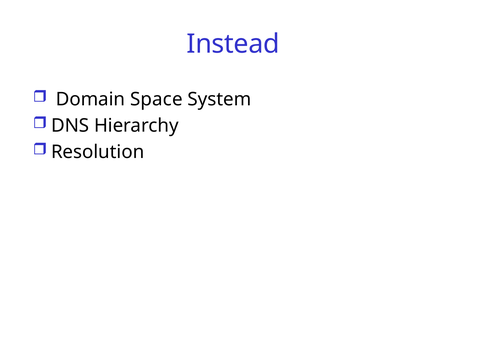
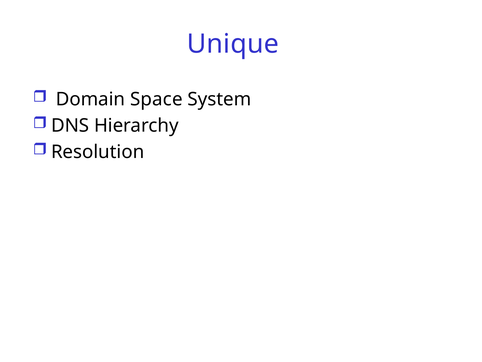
Instead: Instead -> Unique (233, 44)
